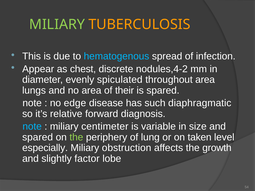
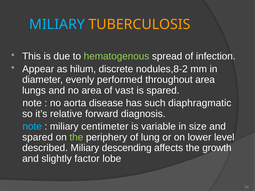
MILIARY colour: light green -> light blue (57, 24)
hematogenous colour: light blue -> light green (116, 56)
chest: chest -> hilum (83, 69)
nodules,4-2: nodules,4-2 -> nodules,8-2 (162, 69)
spiculated: spiculated -> performed (120, 80)
their: their -> vast (124, 91)
edge: edge -> aorta (75, 103)
taken: taken -> lower (200, 137)
especially: especially -> described (45, 148)
obstruction: obstruction -> descending (127, 148)
